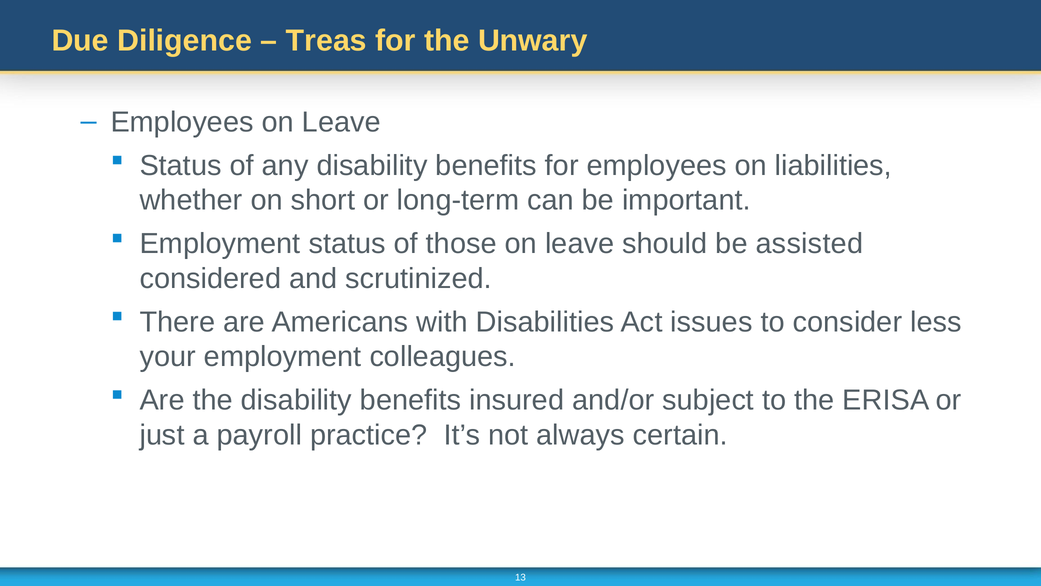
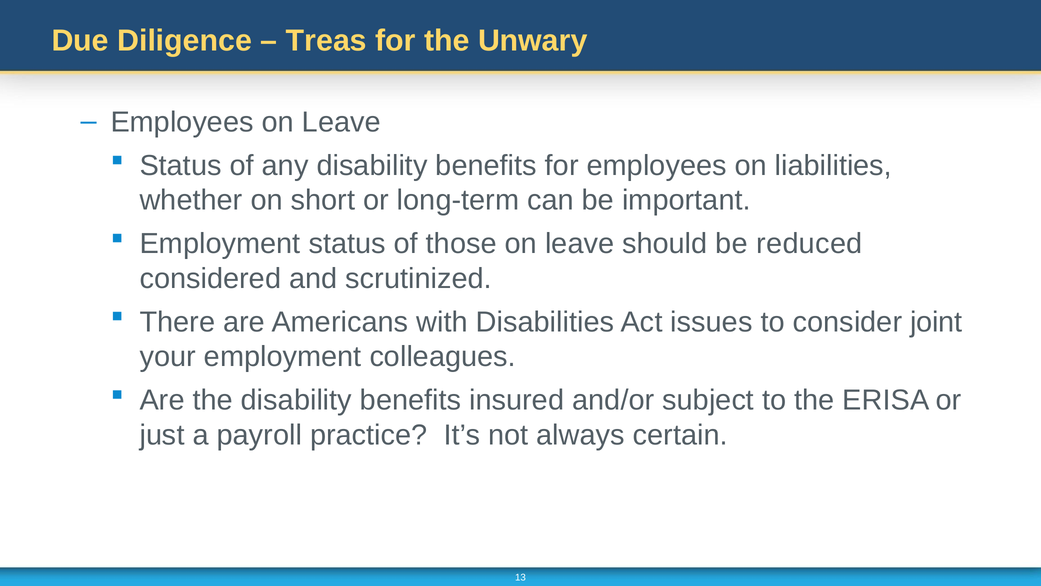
assisted: assisted -> reduced (809, 244)
less: less -> joint (936, 322)
